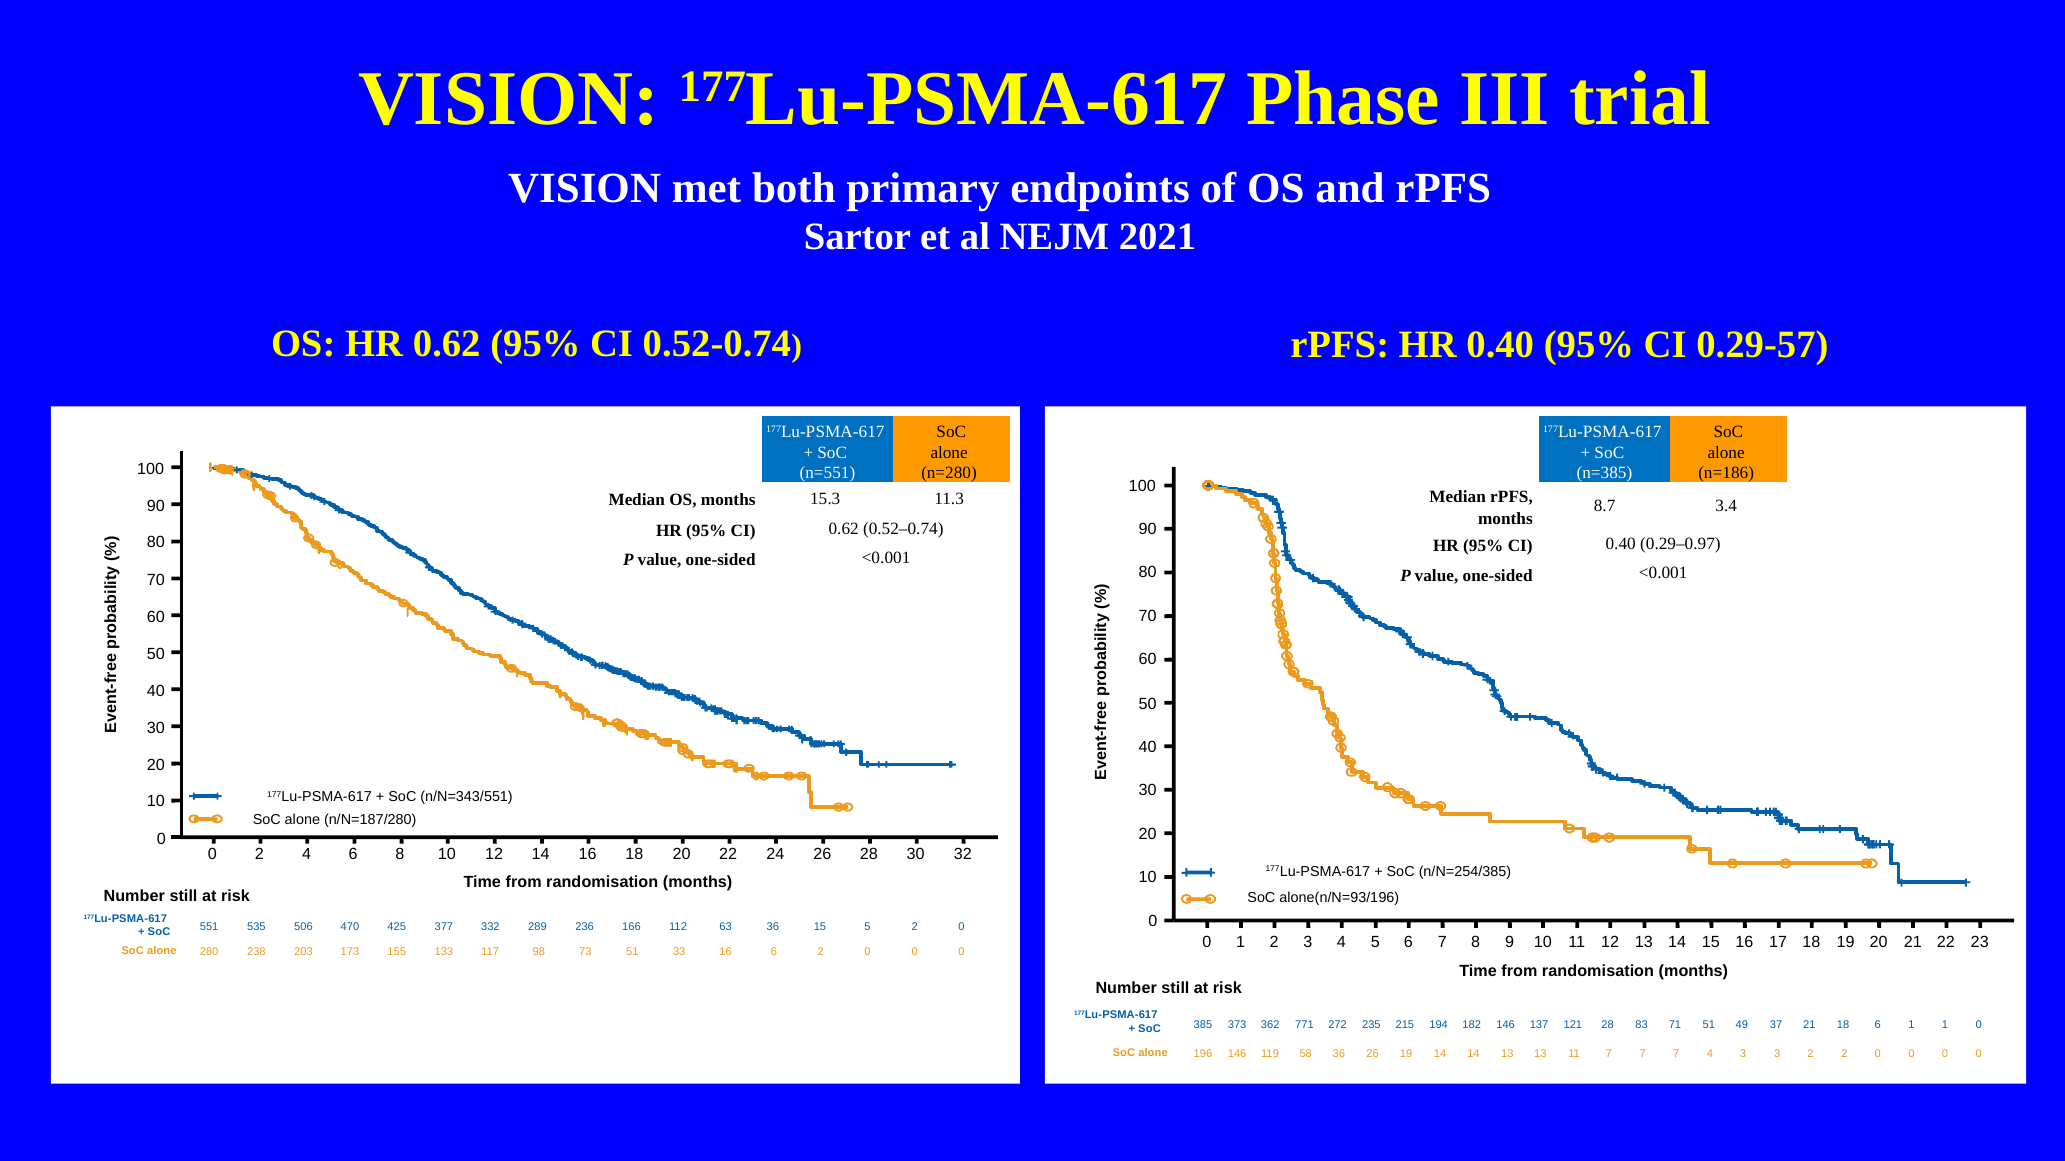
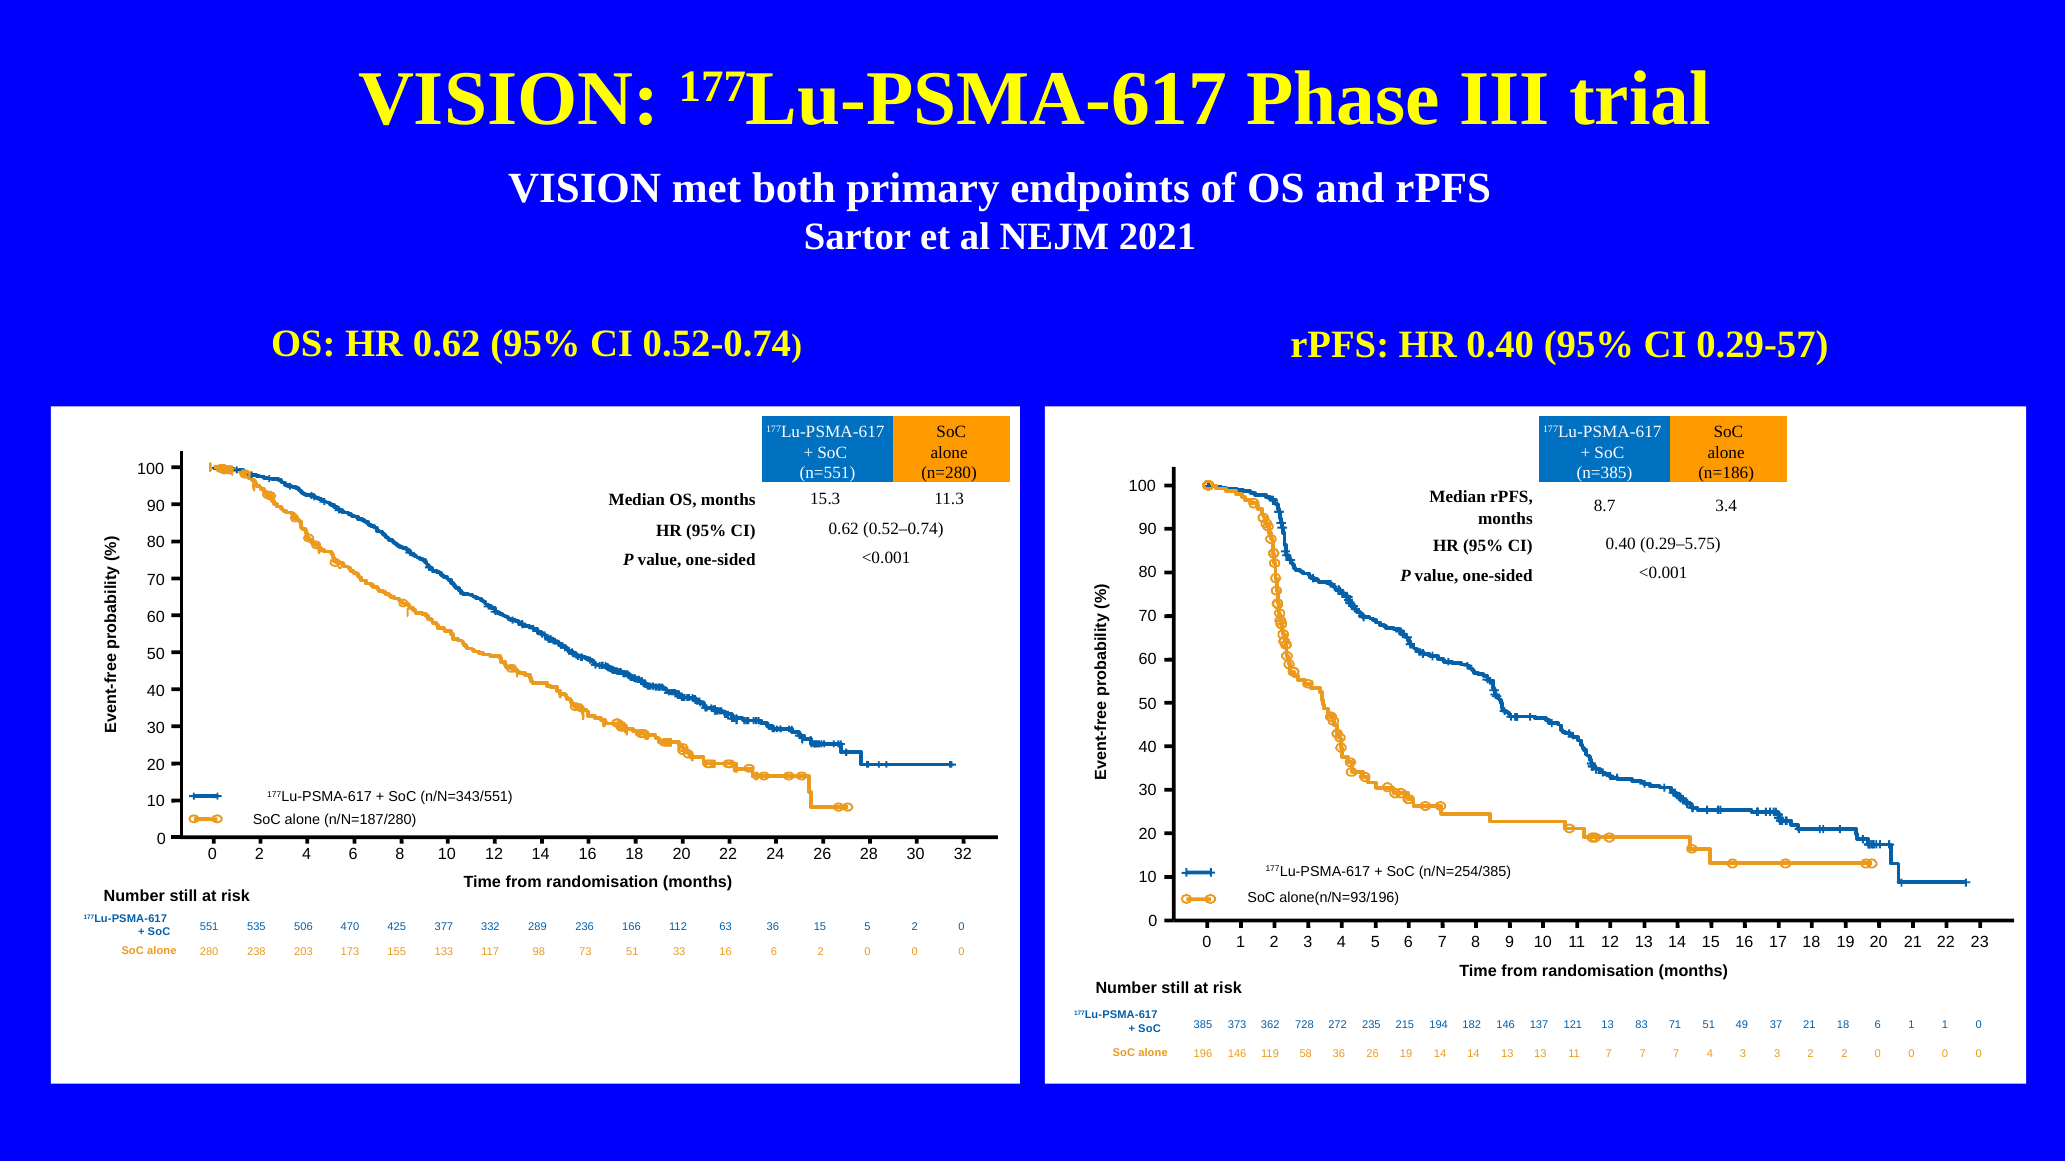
0.29–0.97: 0.29–0.97 -> 0.29–5.75 (1680, 544)
771: 771 -> 728 (1304, 1025)
121 28: 28 -> 13 (1608, 1025)
